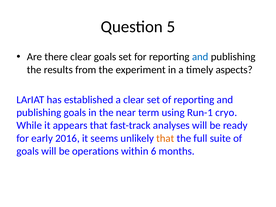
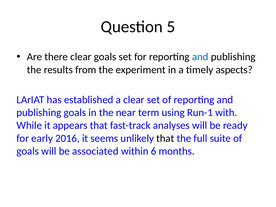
cryo: cryo -> with (226, 113)
that colour: orange -> black (165, 138)
operations: operations -> associated (95, 151)
